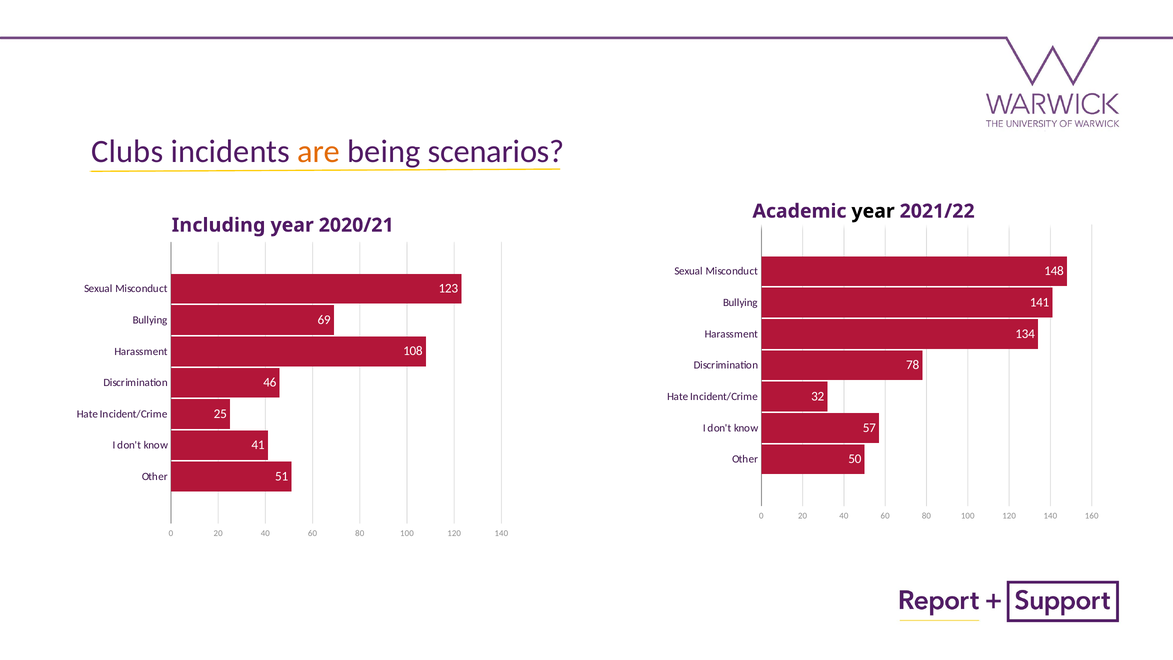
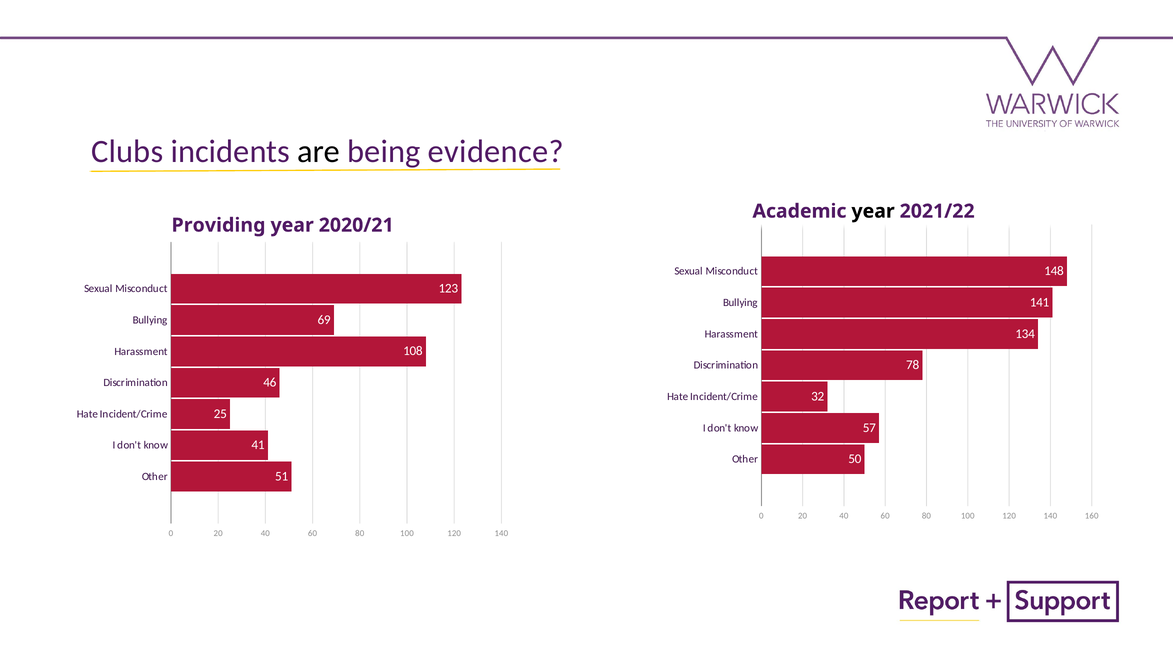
are colour: orange -> black (319, 152)
scenarios: scenarios -> evidence (496, 152)
Including: Including -> Providing (219, 225)
